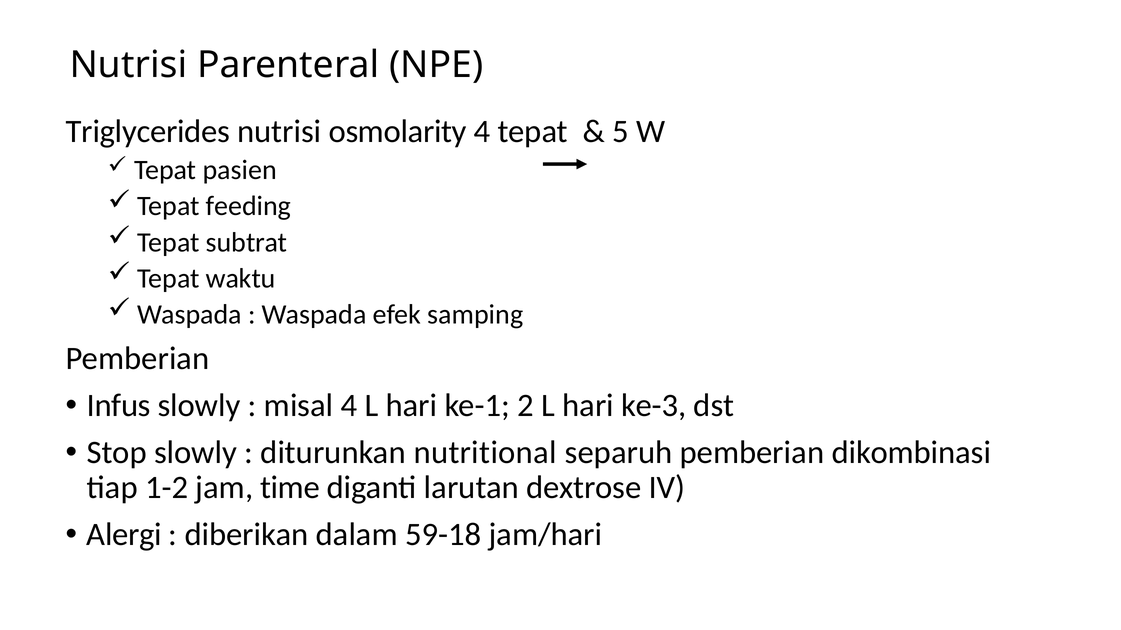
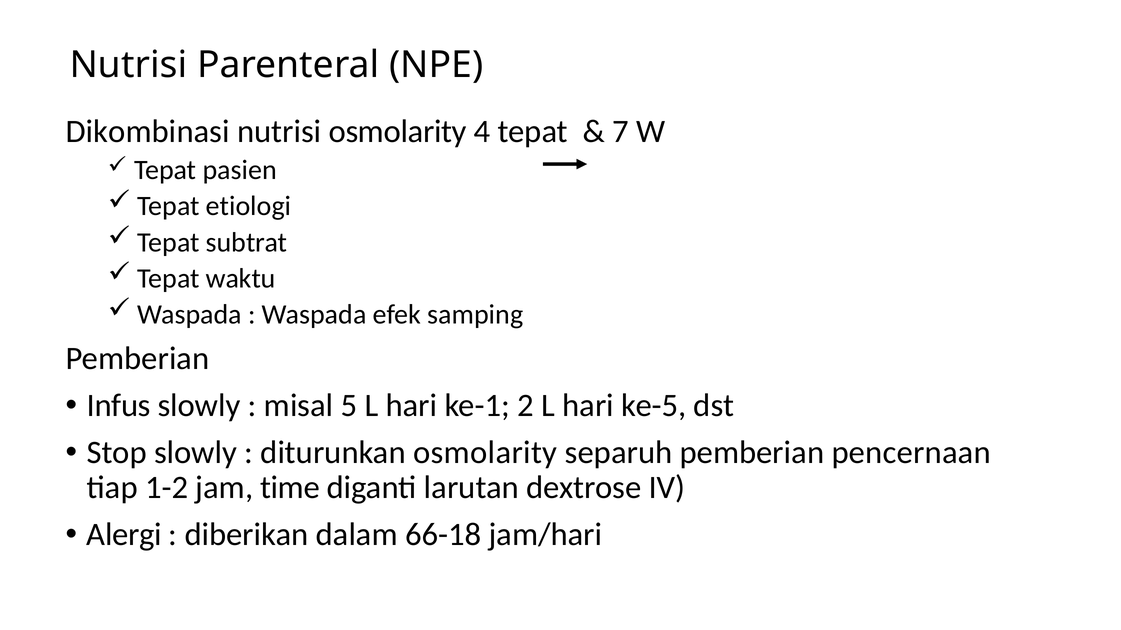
Triglycerides: Triglycerides -> Dikombinasi (148, 132)
5: 5 -> 7 (620, 132)
feeding: feeding -> etiologi (248, 206)
misal 4: 4 -> 5 (349, 406)
ke-3: ke-3 -> ke-5 (654, 406)
diturunkan nutritional: nutritional -> osmolarity (485, 453)
dikombinasi: dikombinasi -> pencernaan (911, 453)
59-18: 59-18 -> 66-18 (443, 535)
